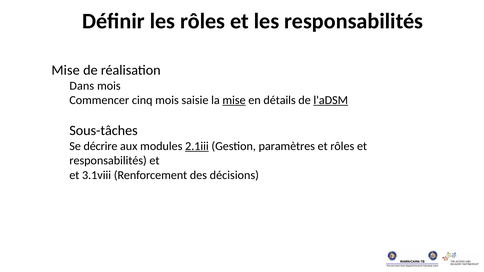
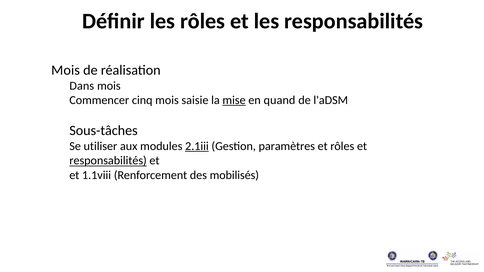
Mise: Mise -> Mois (66, 70)
détails: détails -> quand (280, 100)
l'aDSM underline: present -> none (331, 100)
décrire: décrire -> utiliser (100, 146)
responsabilités underline: none -> present (108, 161)
3.1viii: 3.1viii -> 1.1viii (97, 175)
décisions: décisions -> mobilisés (234, 175)
